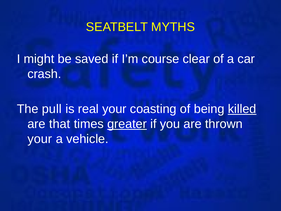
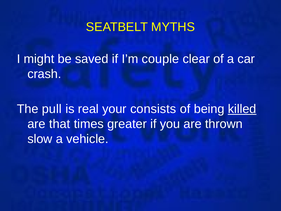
course: course -> couple (160, 59)
coasting: coasting -> consists (153, 109)
greater underline: present -> none (127, 124)
your: your -> slow (40, 139)
